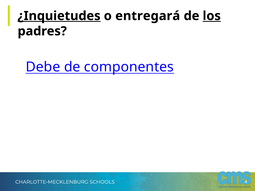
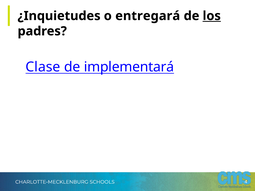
¿Inquietudes underline: present -> none (59, 16)
Debe: Debe -> Clase (43, 67)
componentes: componentes -> implementará (129, 67)
